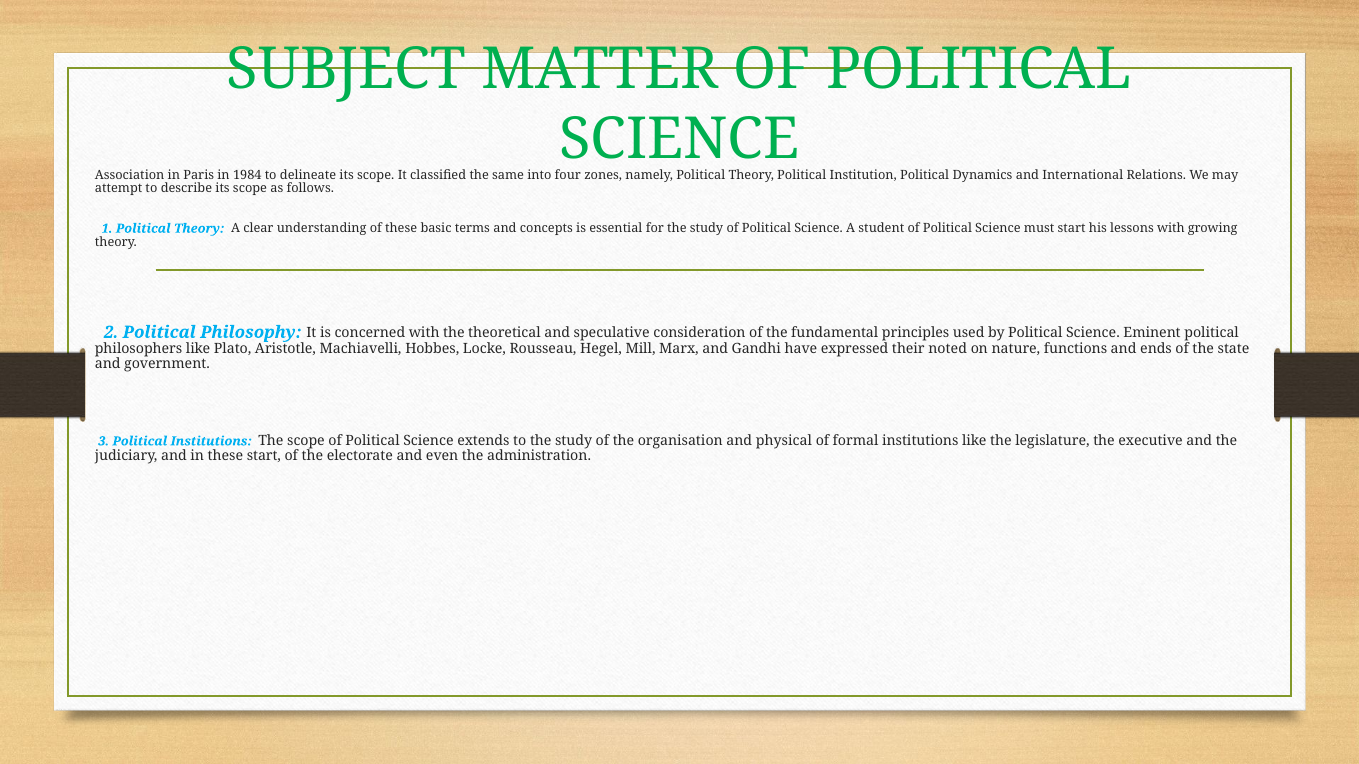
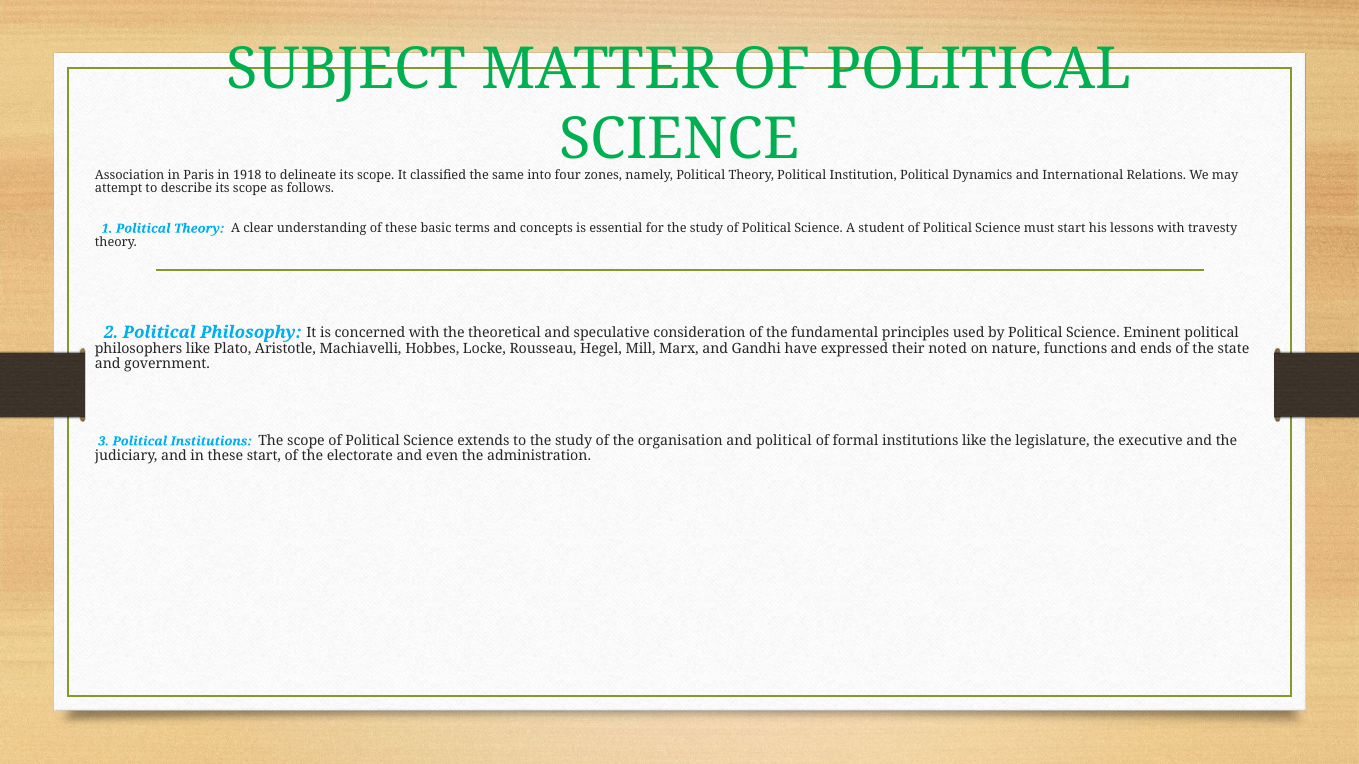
1984: 1984 -> 1918 (247, 175)
growing: growing -> travesty (1213, 229)
and physical: physical -> political (784, 441)
